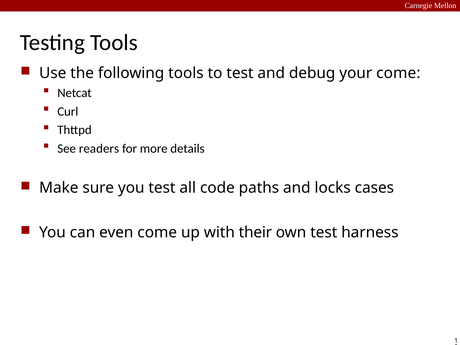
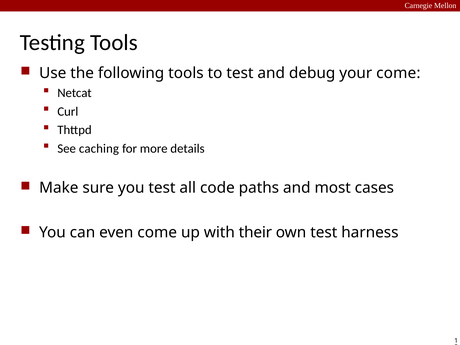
readers: readers -> caching (99, 149)
locks: locks -> most (333, 188)
